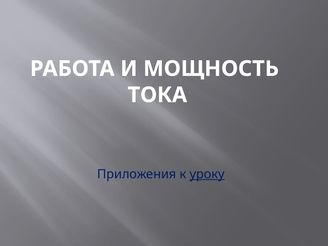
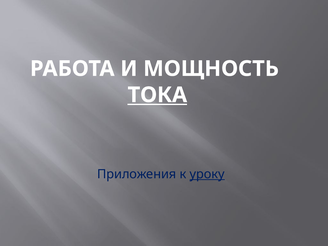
ТОКА underline: none -> present (157, 95)
